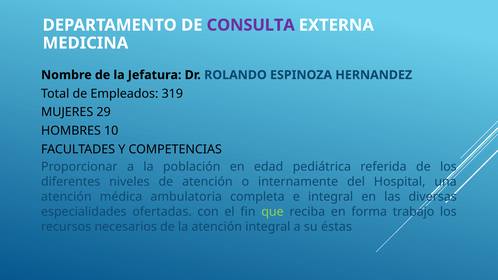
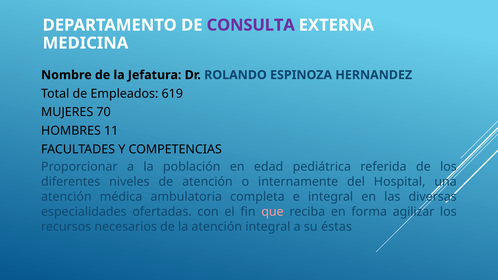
319: 319 -> 619 (172, 94)
29: 29 -> 70 (104, 112)
10: 10 -> 11 (111, 131)
que colour: light green -> pink (273, 212)
trabajo: trabajo -> agilizar (414, 212)
